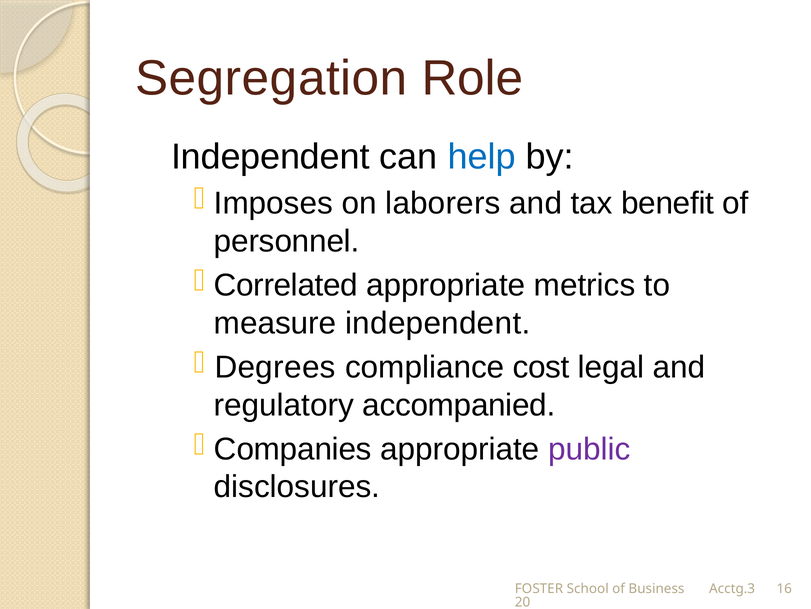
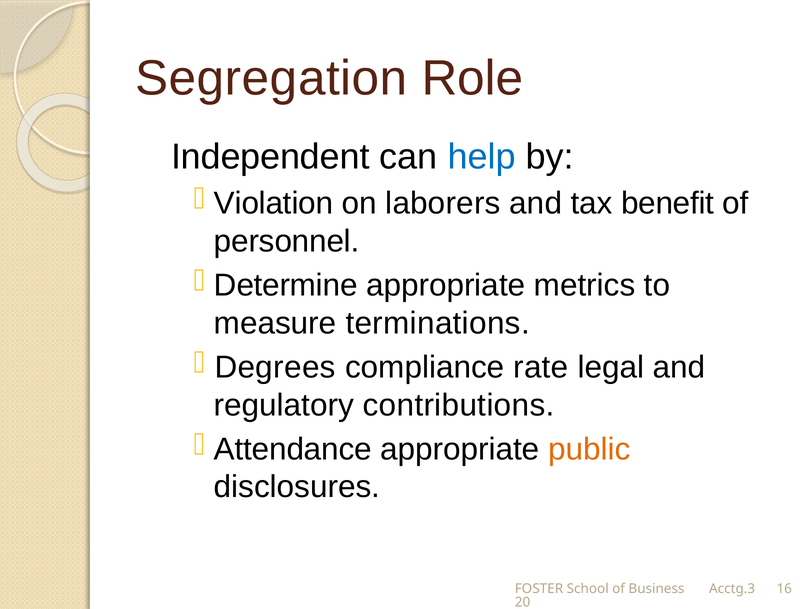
Imposes: Imposes -> Violation (274, 203)
Correlated: Correlated -> Determine (286, 285)
measure independent: independent -> terminations (438, 323)
cost: cost -> rate (541, 367)
accompanied: accompanied -> contributions (459, 405)
Companies: Companies -> Attendance (293, 449)
public colour: purple -> orange (589, 449)
